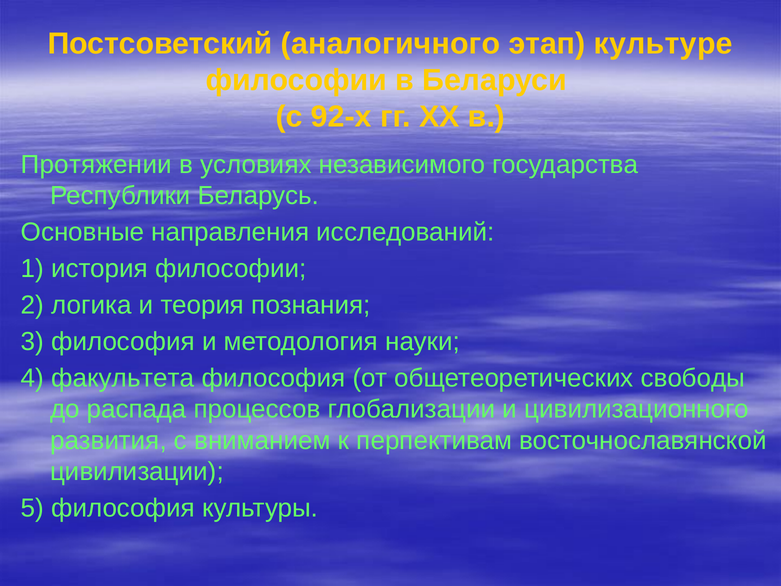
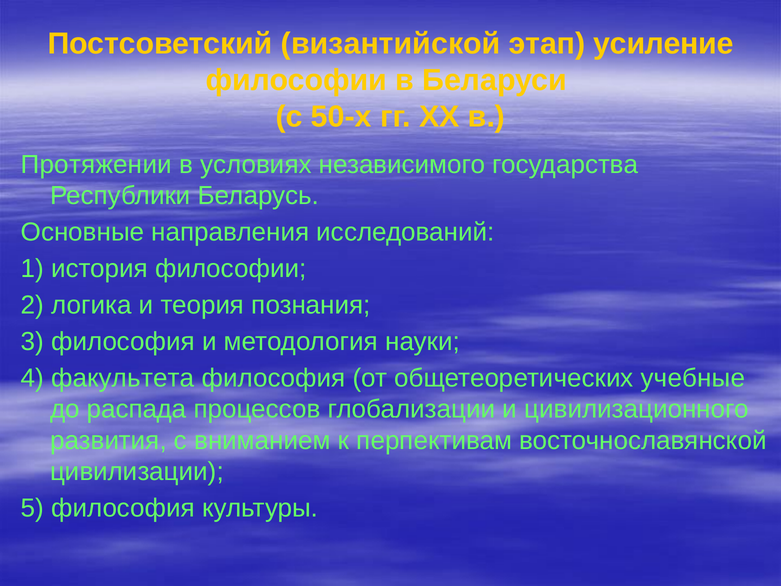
аналогичного: аналогичного -> византийской (391, 44)
культуре: культуре -> усиление (664, 44)
92-х: 92-х -> 50-х (341, 117)
свободы: свободы -> учебные (693, 378)
